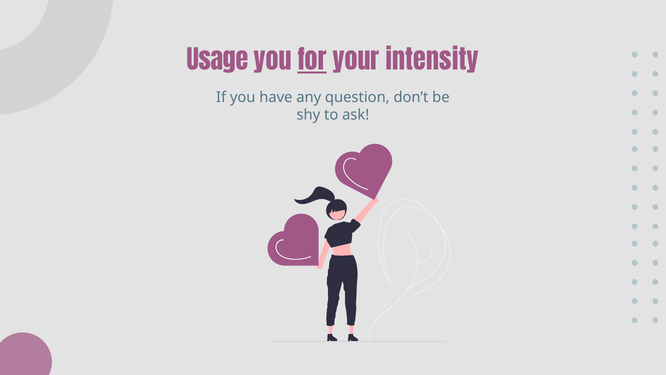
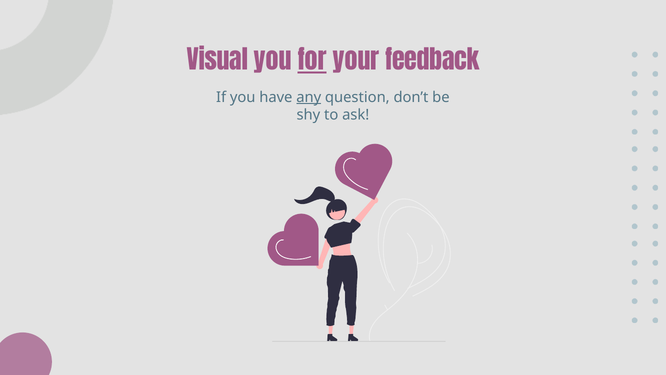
Usage: Usage -> Visual (217, 61)
intensity: intensity -> feedback (432, 61)
any underline: none -> present (309, 97)
